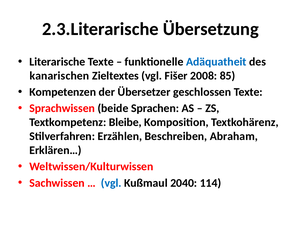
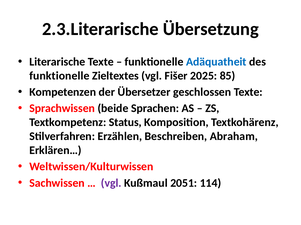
kanarischen: kanarischen -> funktionelle (59, 76)
2008: 2008 -> 2025 (204, 76)
Bleibe: Bleibe -> Status (125, 123)
vgl colour: blue -> purple (111, 184)
2040: 2040 -> 2051 (184, 184)
